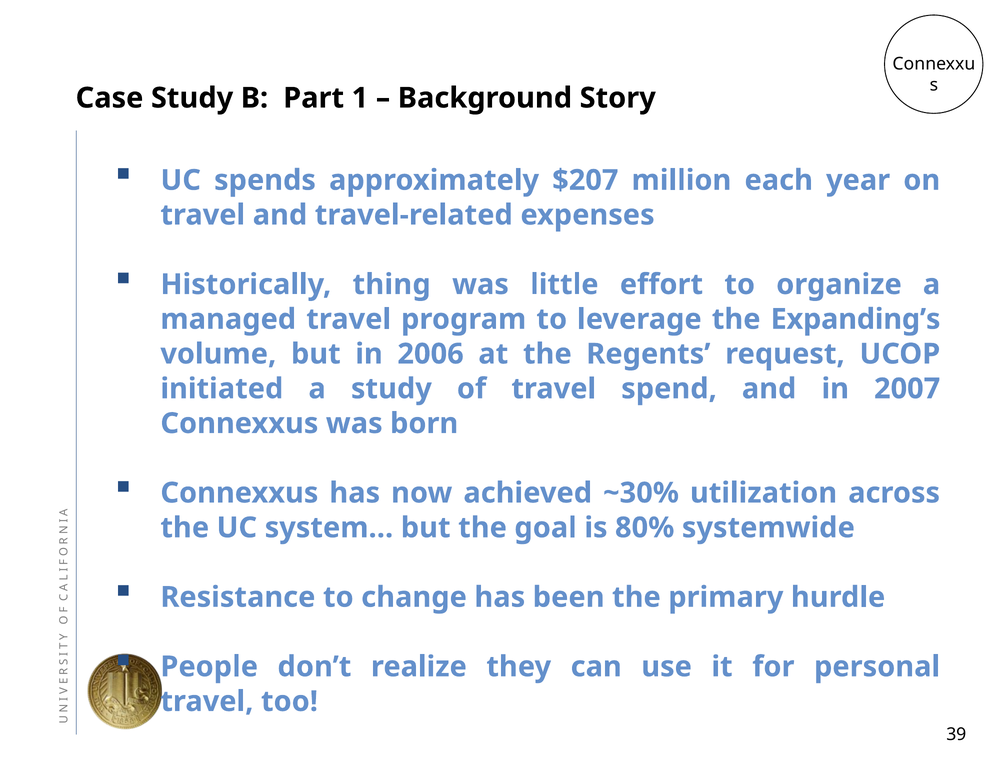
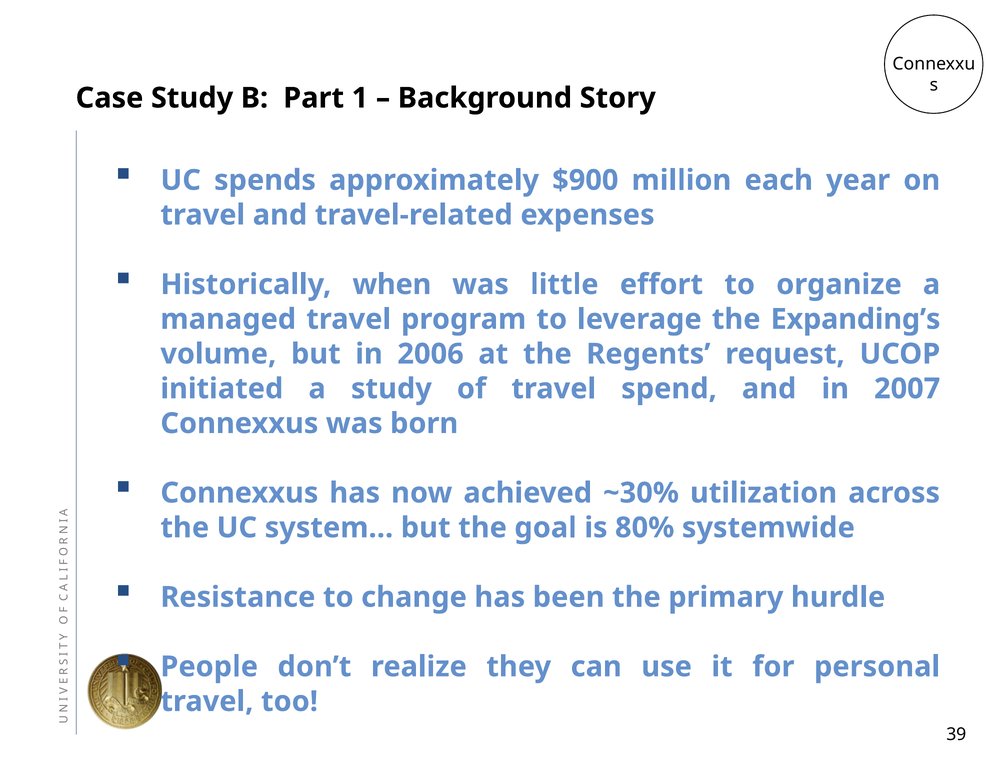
$207: $207 -> $900 (585, 180)
thing: thing -> when (392, 285)
